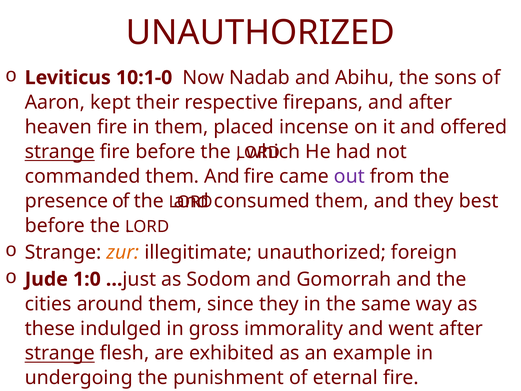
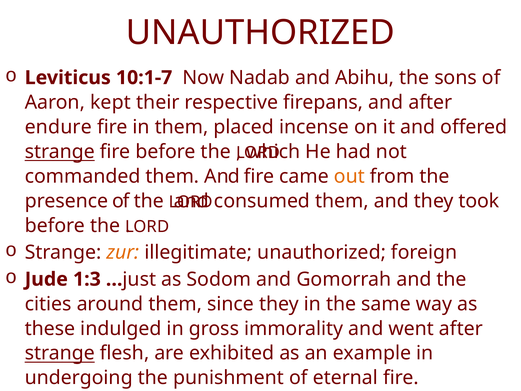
10:1-0: 10:1-0 -> 10:1-7 (144, 78)
heaven: heaven -> endure (58, 127)
out colour: purple -> orange (349, 176)
best: best -> took (479, 201)
1:0: 1:0 -> 1:3 (87, 279)
